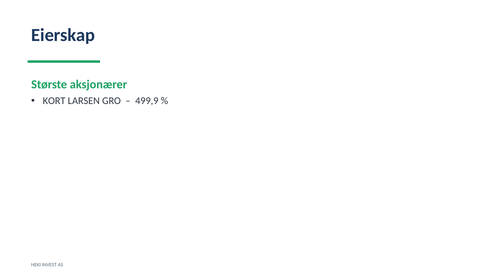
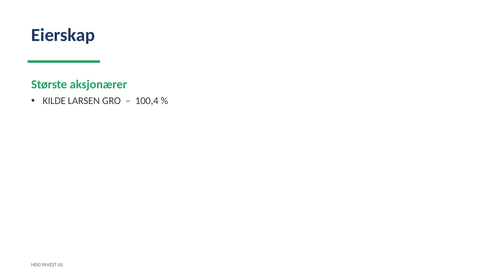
KORT: KORT -> KILDE (54, 101)
499,9: 499,9 -> 100,4 (147, 101)
